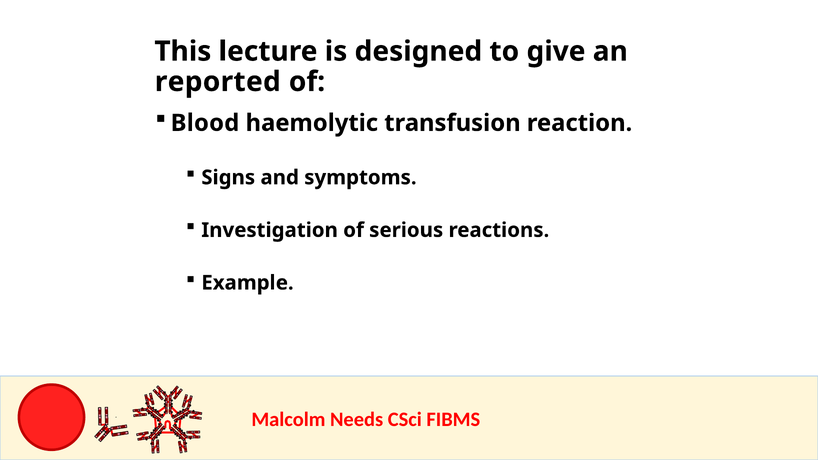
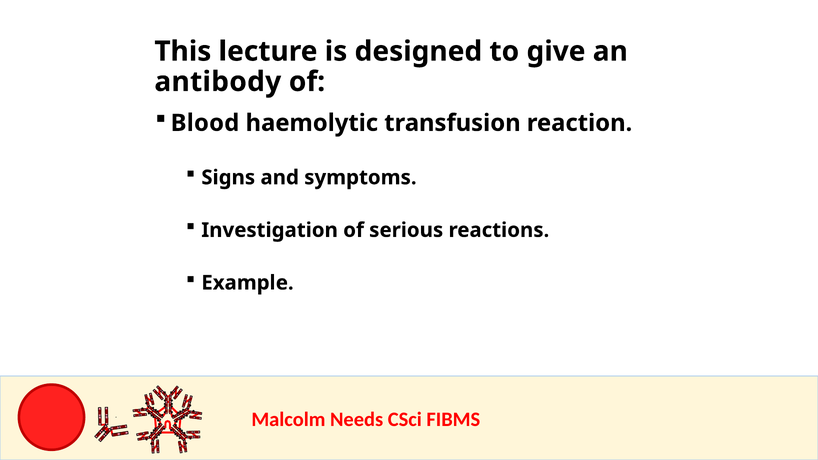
reported: reported -> antibody (218, 82)
